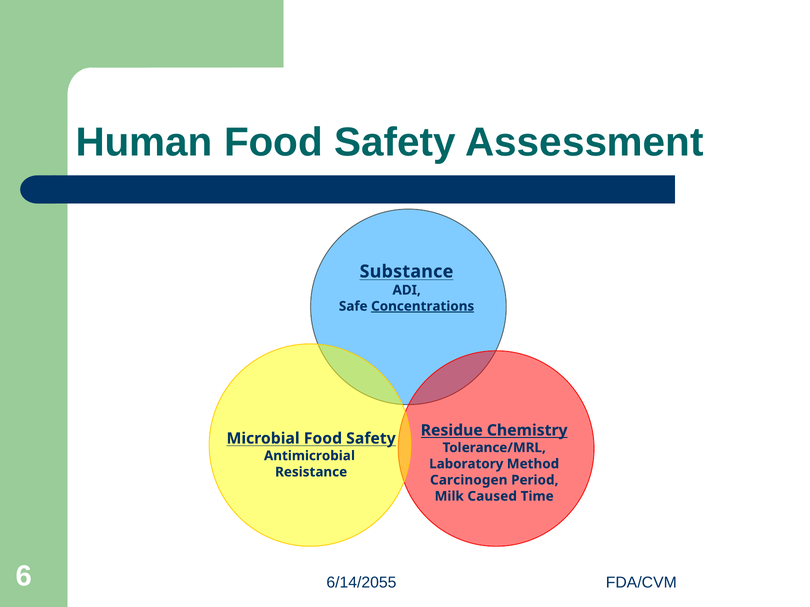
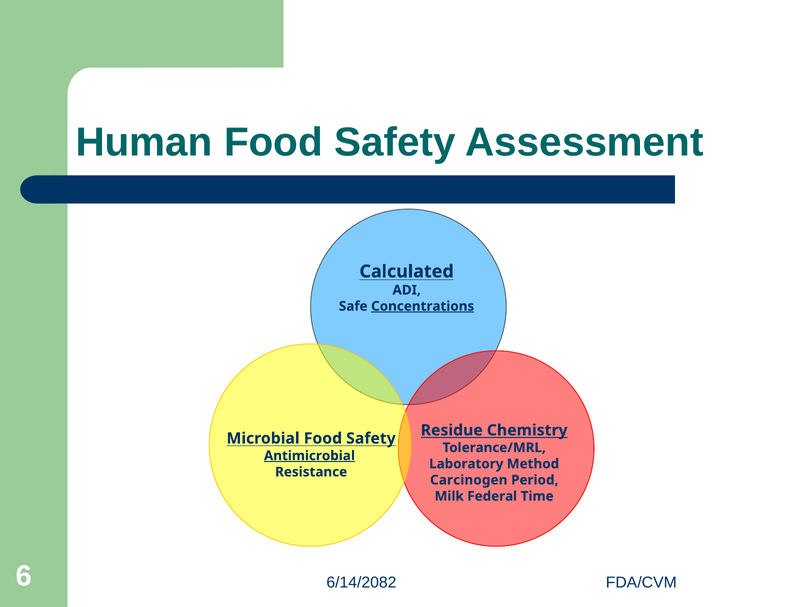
Substance: Substance -> Calculated (407, 272)
Antimicrobial underline: none -> present (309, 456)
Caused: Caused -> Federal (492, 497)
6/14/2055: 6/14/2055 -> 6/14/2082 (361, 583)
